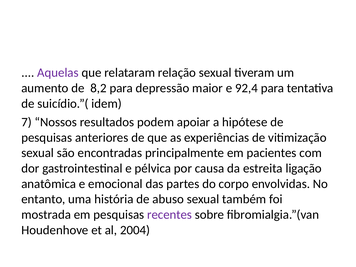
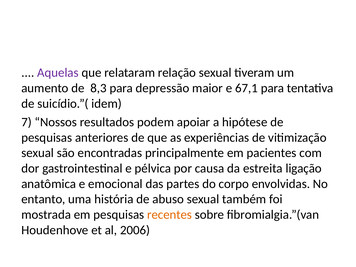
8,2: 8,2 -> 8,3 (98, 88)
92,4: 92,4 -> 67,1 (246, 88)
recentes colour: purple -> orange (170, 215)
2004: 2004 -> 2006 (135, 230)
